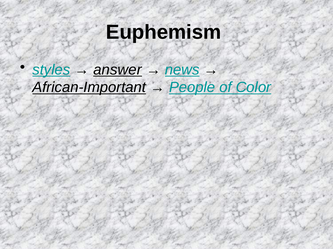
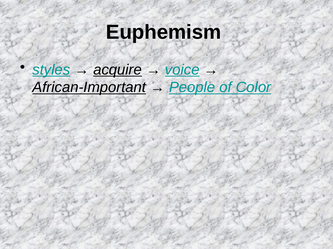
answer: answer -> acquire (118, 70)
news: news -> voice (182, 70)
